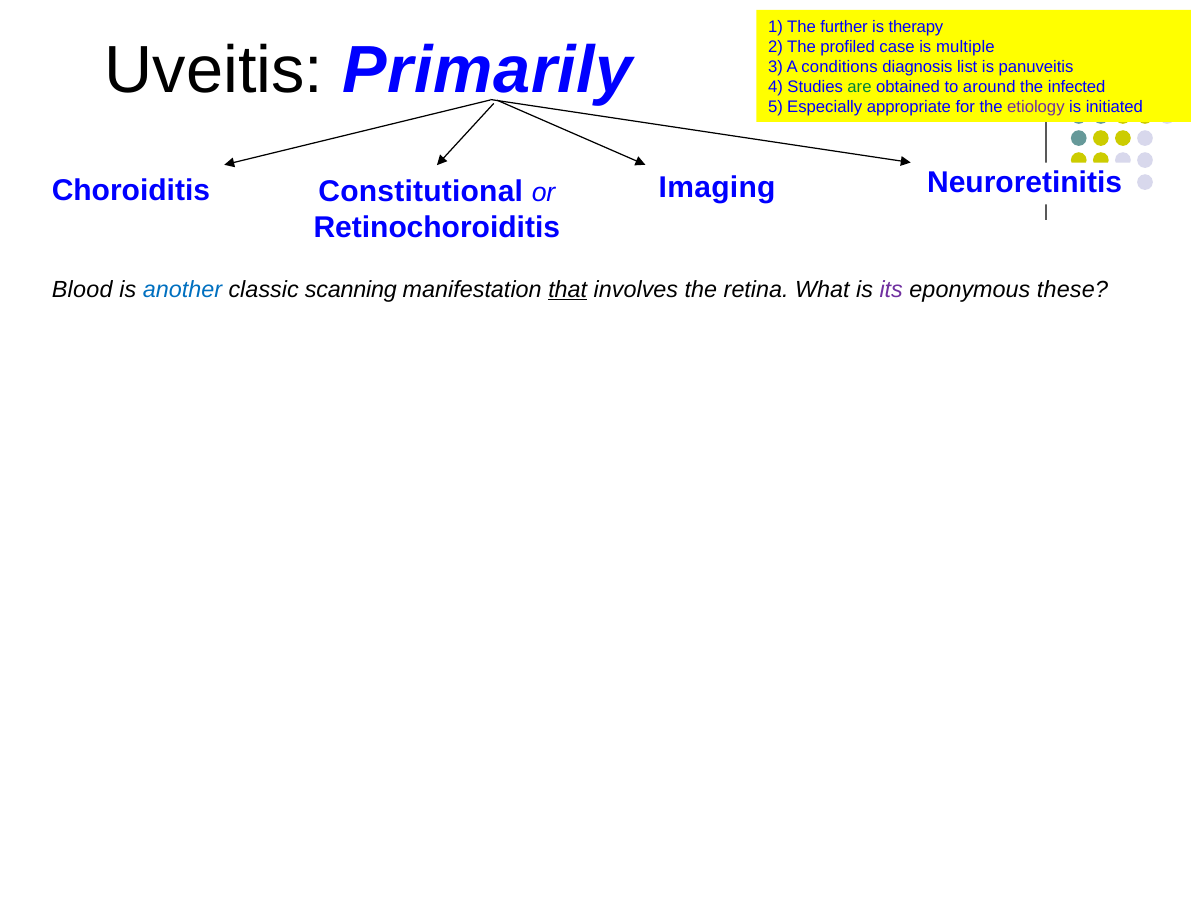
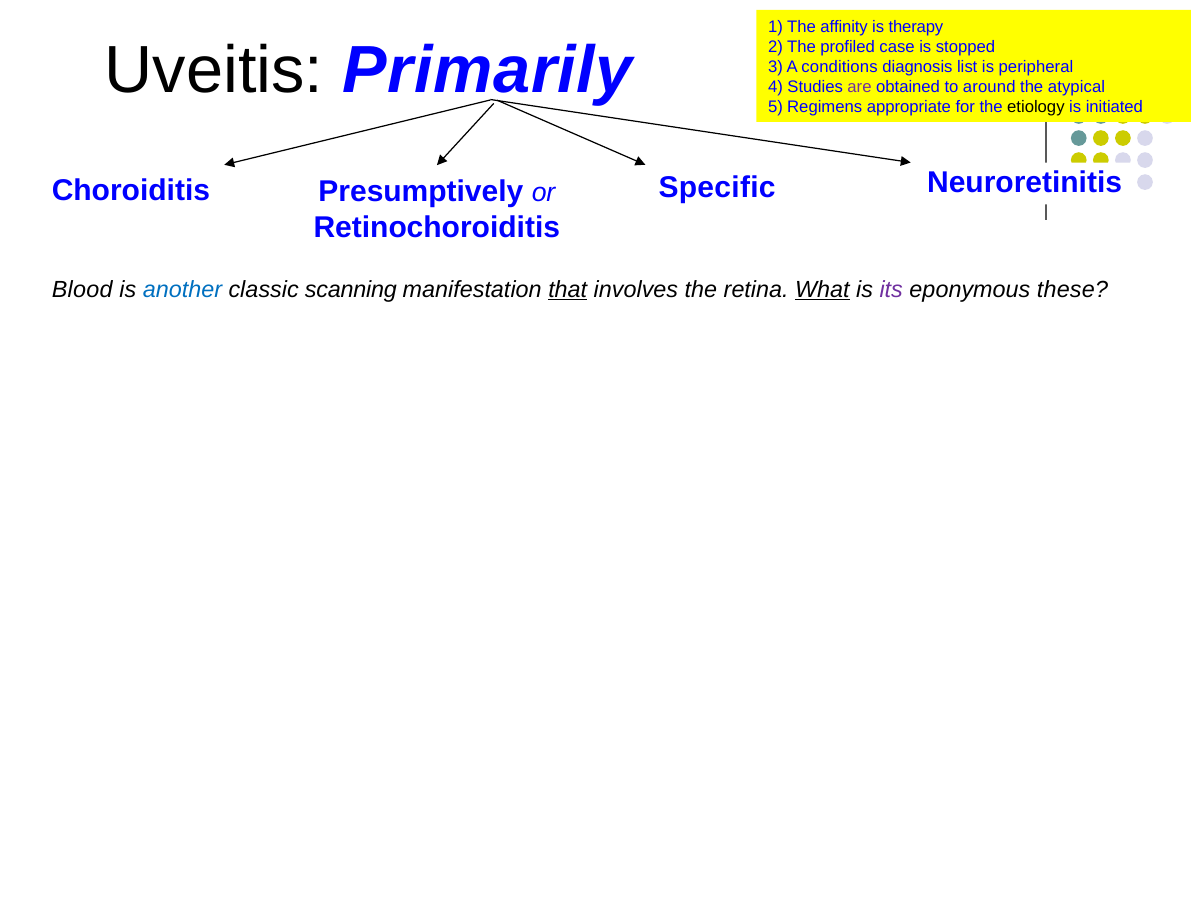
further: further -> affinity (844, 27)
multiple: multiple -> stopped (966, 47)
panuveitis: panuveitis -> peripheral (1036, 67)
are colour: green -> purple (859, 87)
infected: infected -> atypical (1077, 87)
Especially: Especially -> Regimens (825, 107)
etiology colour: purple -> black (1036, 107)
Imaging: Imaging -> Specific (717, 188)
Constitutional: Constitutional -> Presumptively (421, 191)
What underline: none -> present (822, 290)
